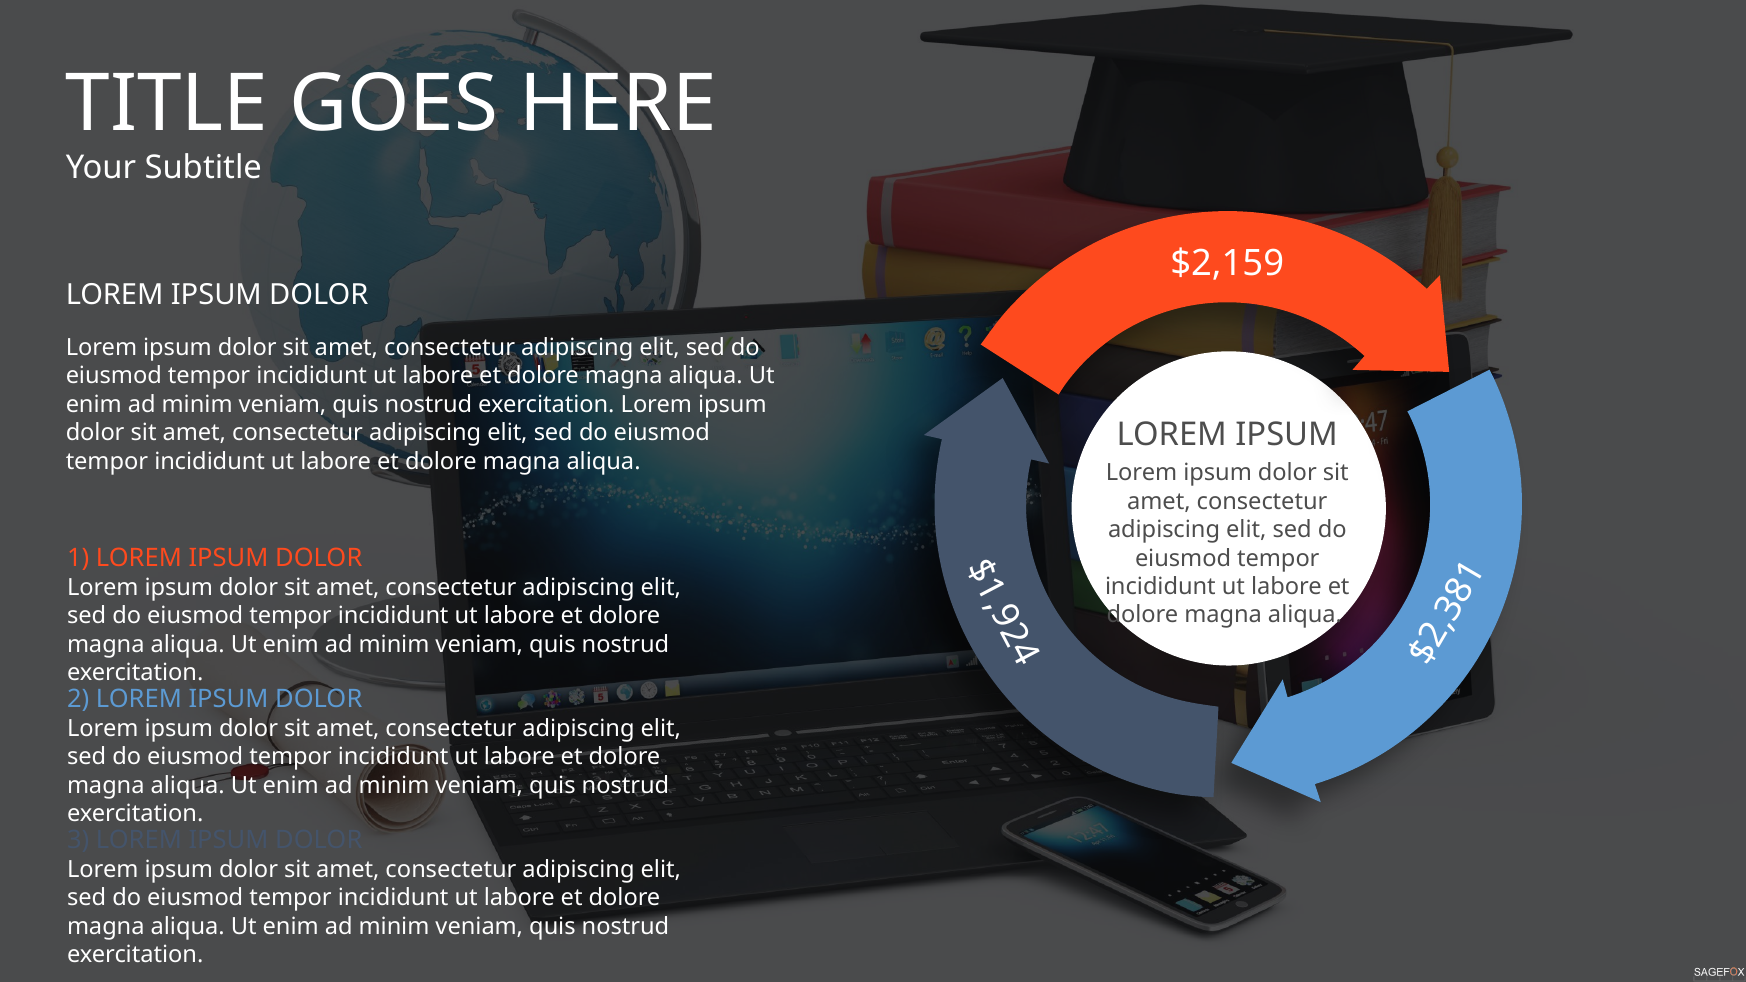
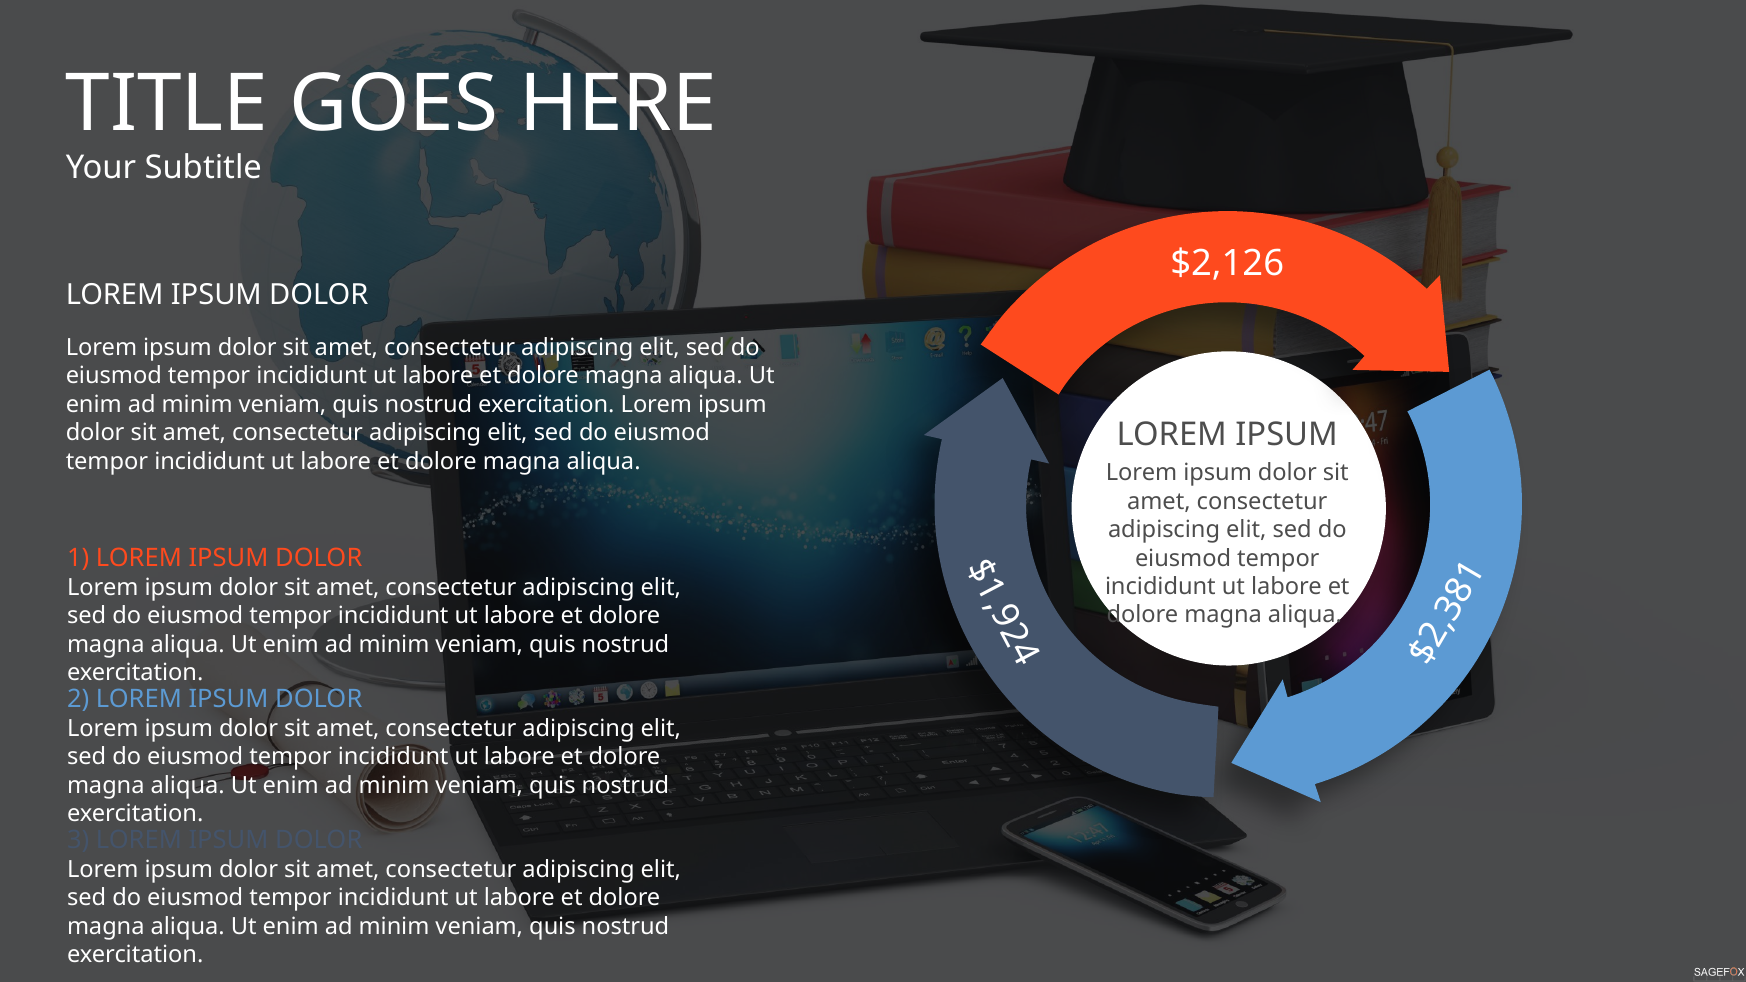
$2,159: $2,159 -> $2,126 (1227, 264)
